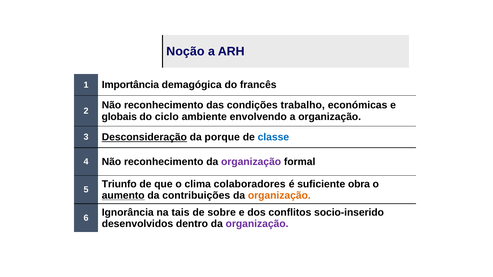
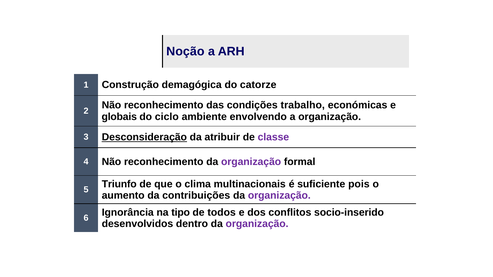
Importância: Importância -> Construção (130, 85)
francês: francês -> catorze (258, 85)
porque: porque -> atribuir (222, 137)
classe colour: blue -> purple (273, 137)
colaboradores: colaboradores -> multinacionais (250, 184)
obra: obra -> pois (359, 184)
aumento underline: present -> none (123, 196)
organização colour: orange -> purple (279, 196)
tais: tais -> tipo (181, 213)
sobre: sobre -> todos (222, 213)
